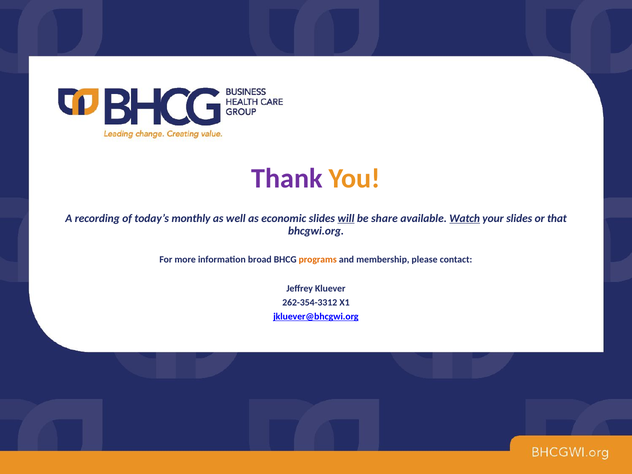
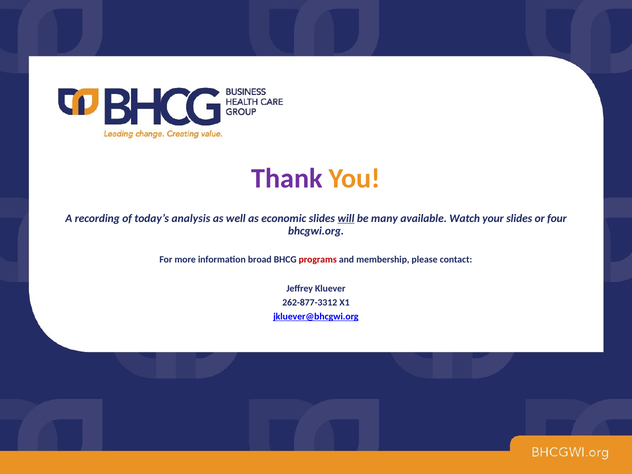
monthly: monthly -> analysis (191, 218)
share: share -> many (384, 218)
Watch underline: present -> none (465, 218)
that: that -> four (557, 218)
programs colour: orange -> red (318, 260)
262-354-3312: 262-354-3312 -> 262-877-3312 (310, 303)
